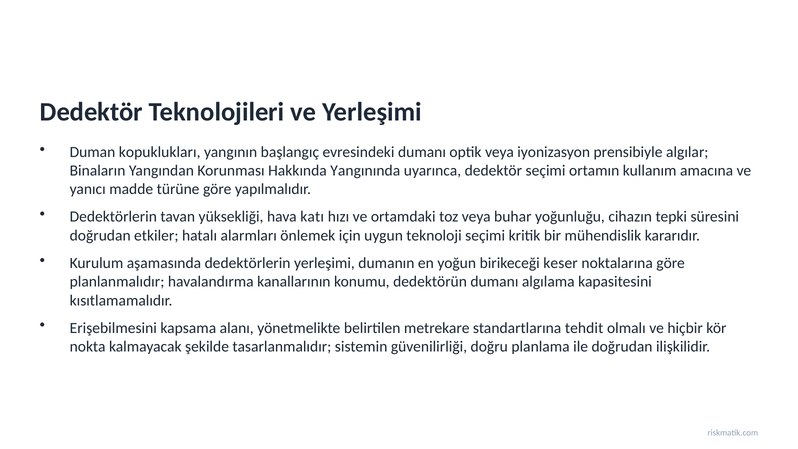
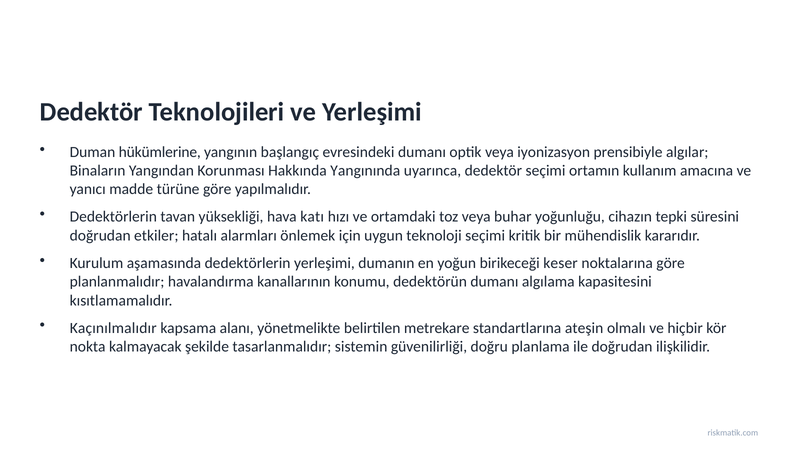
kopuklukları: kopuklukları -> hükümlerine (160, 152)
Erişebilmesini: Erişebilmesini -> Kaçınılmalıdır (113, 328)
tehdit: tehdit -> ateşin (584, 328)
